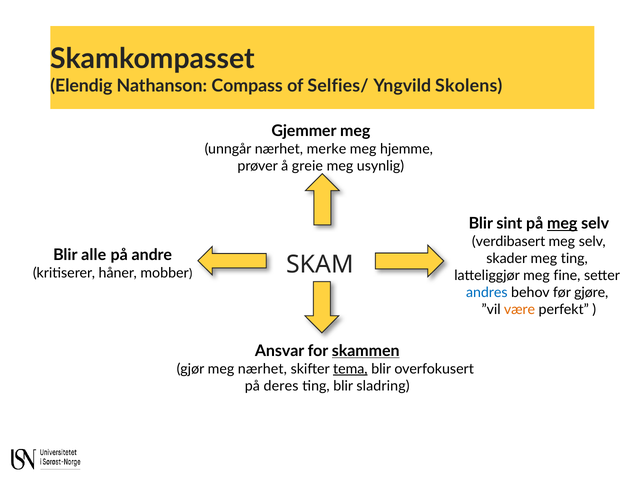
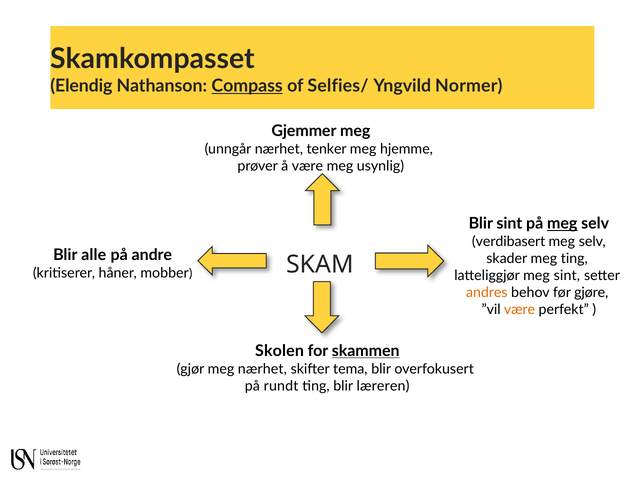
Compass underline: none -> present (247, 86)
Skolens: Skolens -> Normer (469, 86)
merke: merke -> tenker (327, 149)
å greie: greie -> være (307, 166)
meg fine: fine -> sint (567, 276)
andres colour: blue -> orange (487, 293)
Ansvar: Ansvar -> Skolen (279, 351)
tema underline: present -> none (350, 369)
deres: deres -> rundt (281, 386)
sladring: sladring -> læreren (383, 386)
